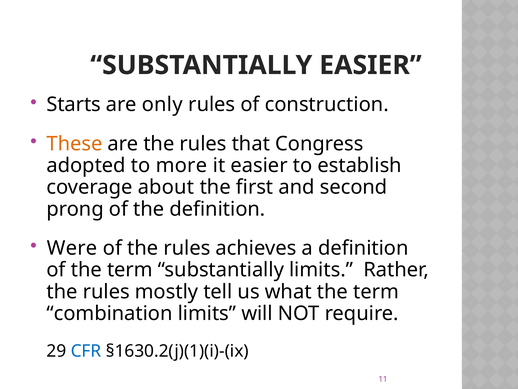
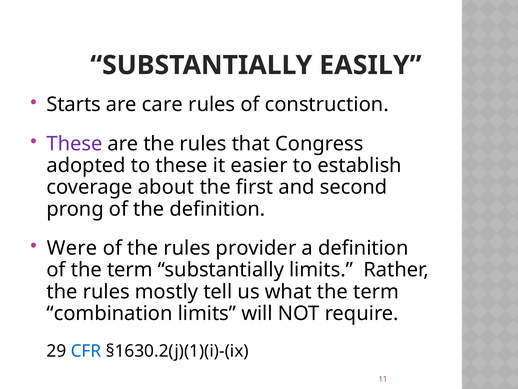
SUBSTANTIALLY EASIER: EASIER -> EASILY (370, 65)
only: only -> care (162, 105)
These colour: orange -> purple (75, 144)
to more: more -> these (182, 165)
achieves: achieves -> provider (256, 248)
